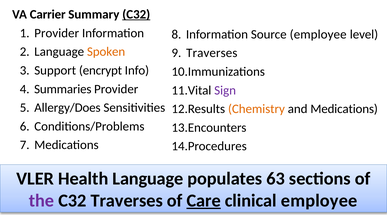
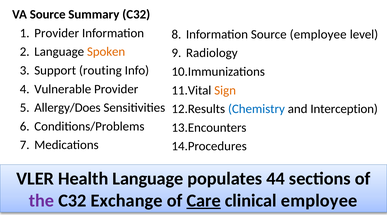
VA Carrier: Carrier -> Source (48, 14)
C32 underline: present -> none (136, 14)
Traverses: Traverses -> Radiology (212, 53)
encrypt: encrypt -> routing (100, 71)
Summaries: Summaries -> Vulnerable (63, 89)
Sign colour: purple -> orange (225, 91)
Chemistry colour: orange -> blue (256, 109)
and Medications: Medications -> Interception (344, 109)
63: 63 -> 44 (276, 179)
C32 Traverses: Traverses -> Exchange (127, 201)
